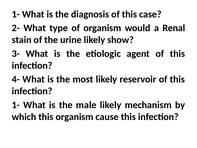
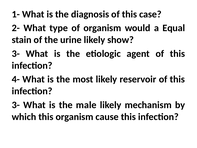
Renal: Renal -> Equal (174, 28)
1-: 1- -> 3- (16, 105)
